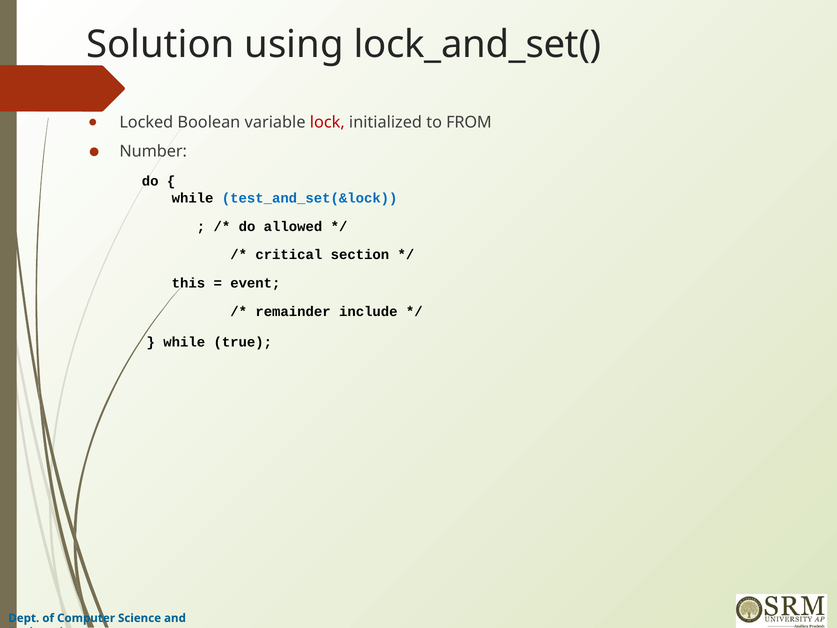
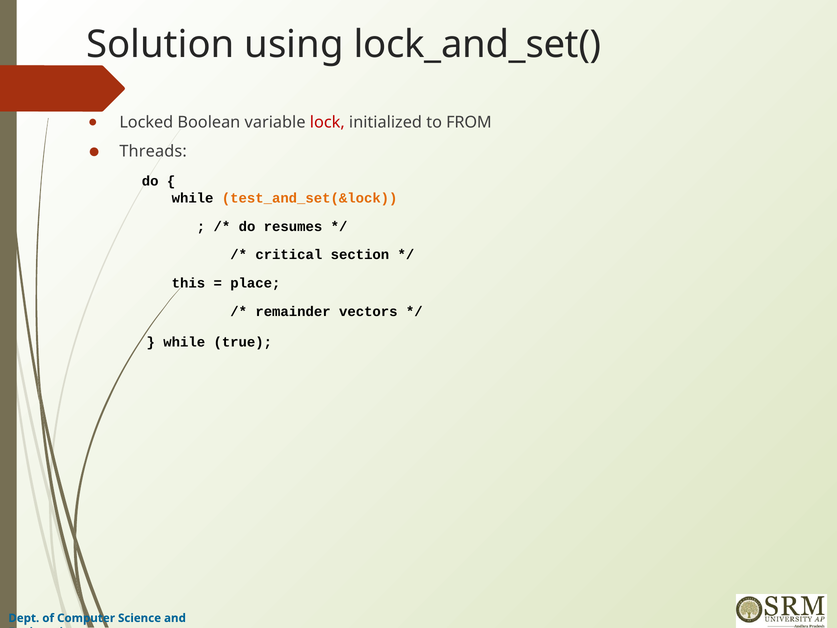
Number: Number -> Threads (153, 151)
test_and_set(&lock colour: blue -> orange (310, 198)
allowed: allowed -> resumes (293, 226)
event: event -> place (255, 283)
include: include -> vectors (368, 311)
